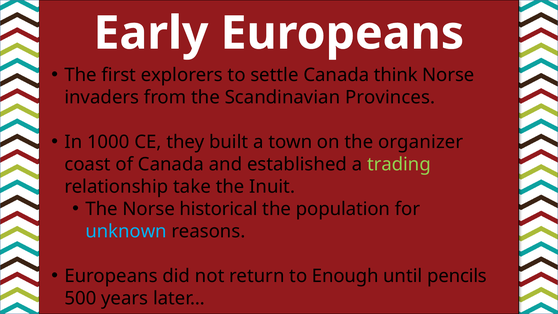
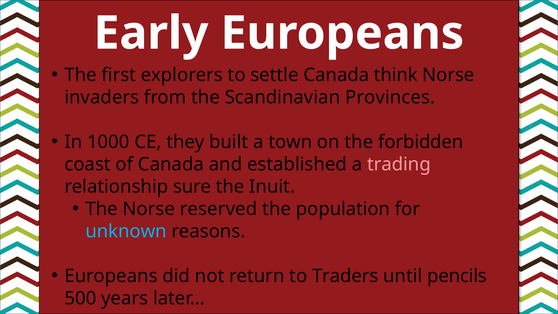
organizer: organizer -> forbidden (421, 142)
trading colour: light green -> pink (399, 164)
take: take -> sure (192, 187)
historical: historical -> reserved (219, 209)
Enough: Enough -> Traders (345, 276)
